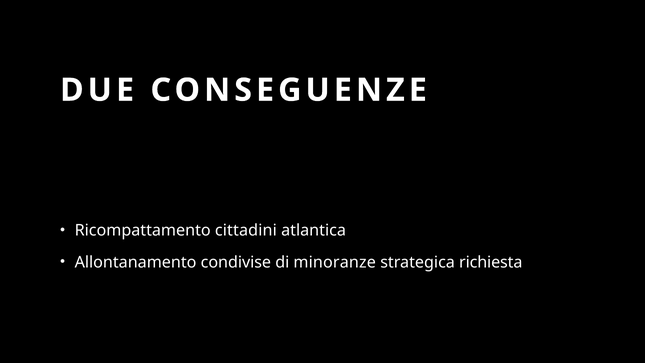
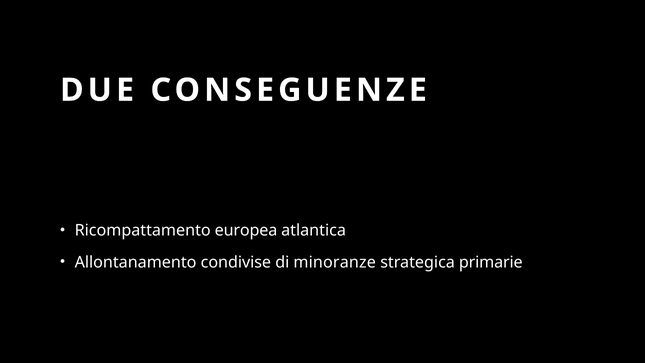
cittadini: cittadini -> europea (246, 230)
richiesta: richiesta -> primarie (491, 262)
